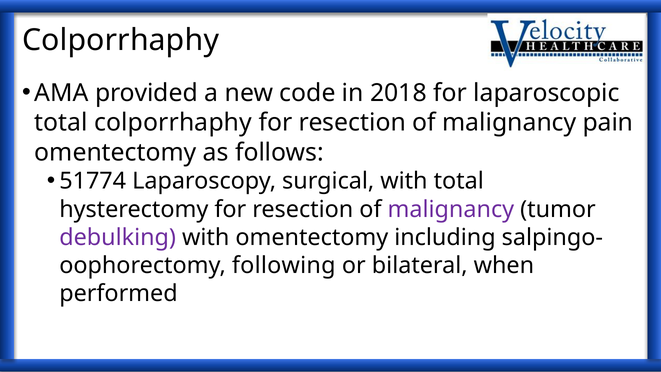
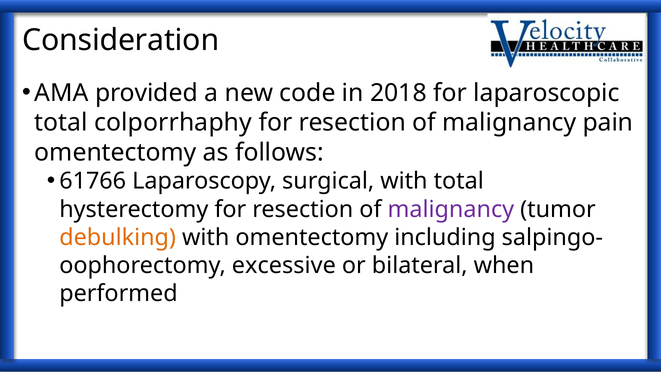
Colporrhaphy: Colporrhaphy -> Consideration (121, 40)
51774: 51774 -> 61766 (93, 181)
debulking colour: purple -> orange (118, 237)
following: following -> excessive (284, 265)
